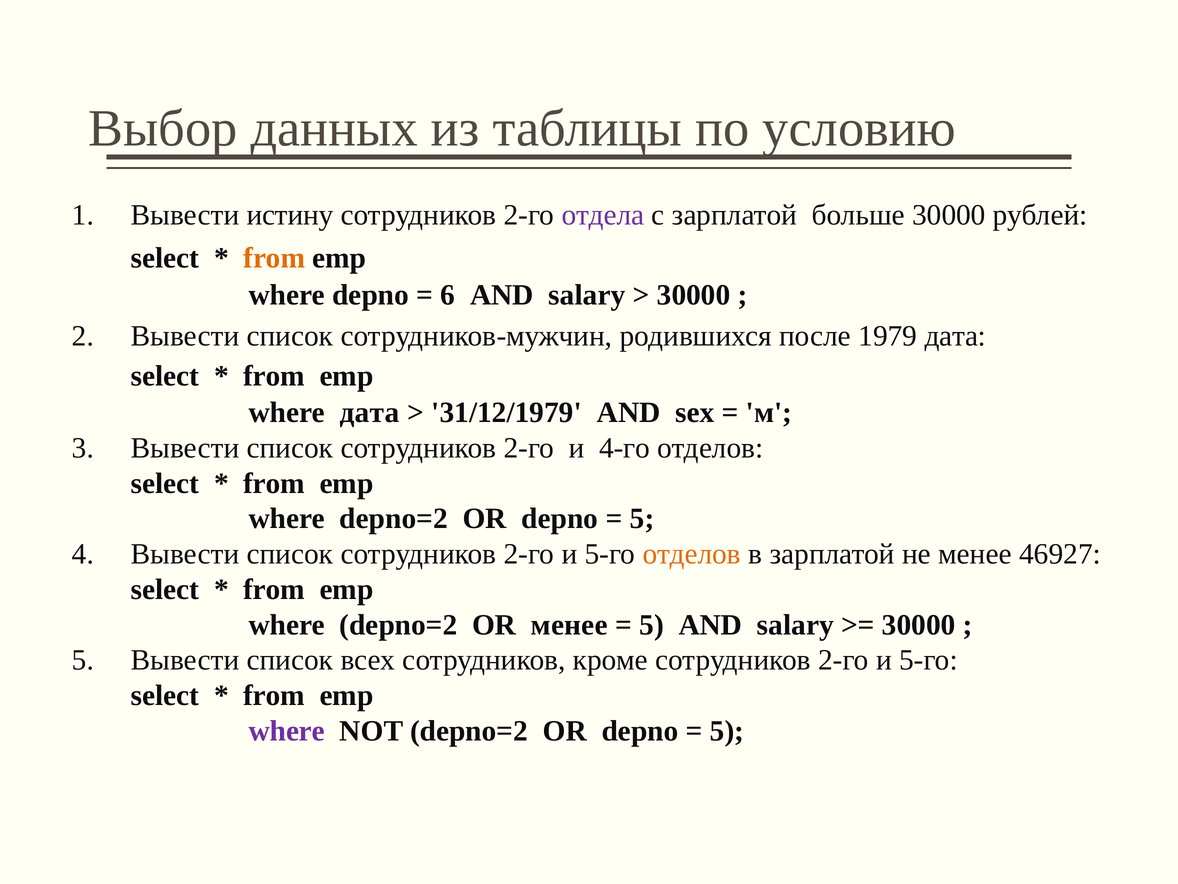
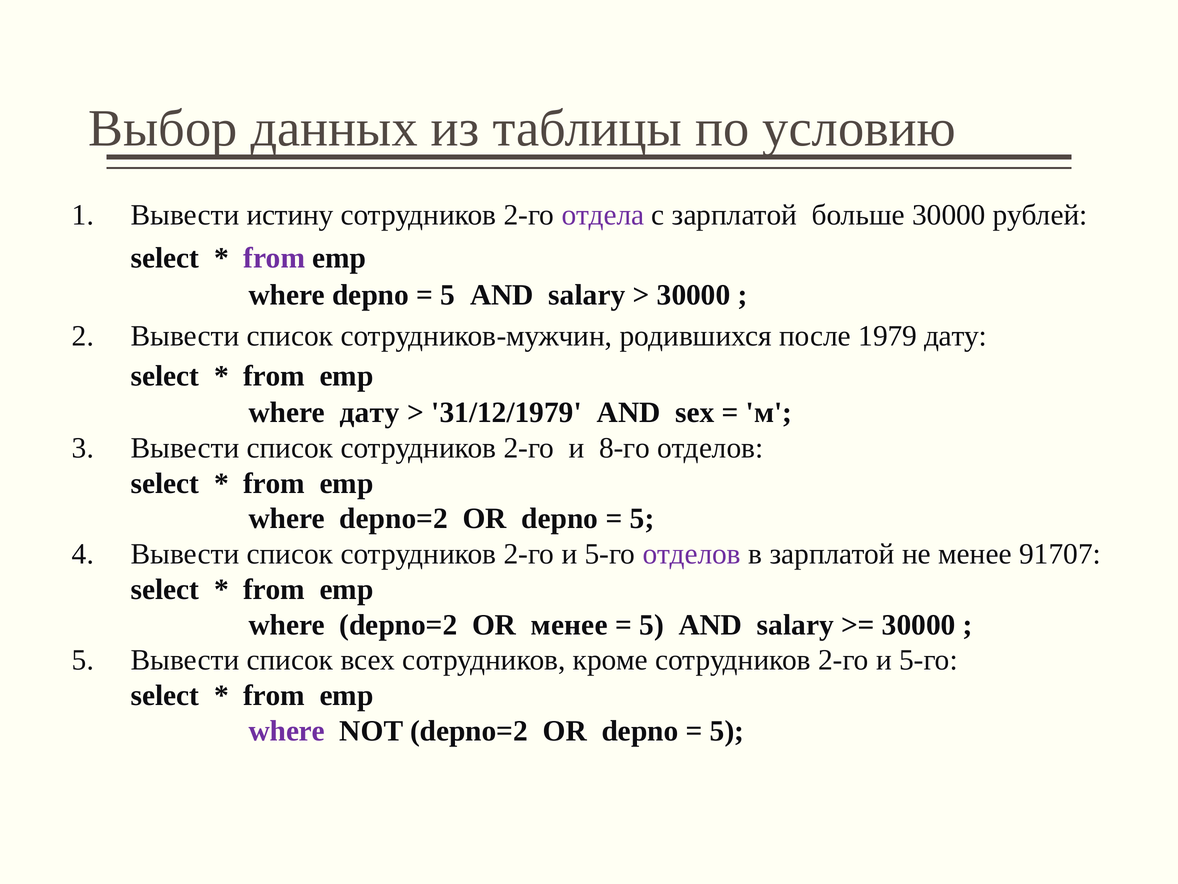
from colour: orange -> purple (274, 258)
6: 6 -> 5 (448, 295)
1979 дата: дата -> дату (955, 336)
where дата: дата -> дату (370, 412)
4-го: 4-го -> 8-го (625, 448)
отделов colour: orange -> purple (692, 554)
46927: 46927 -> 91707 (1060, 554)
